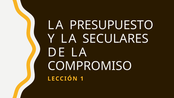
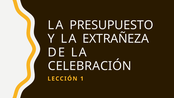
SECULARES: SECULARES -> EXTRAÑEZA (116, 39)
COMPROMISO: COMPROMISO -> CELEBRACIÓN (90, 66)
